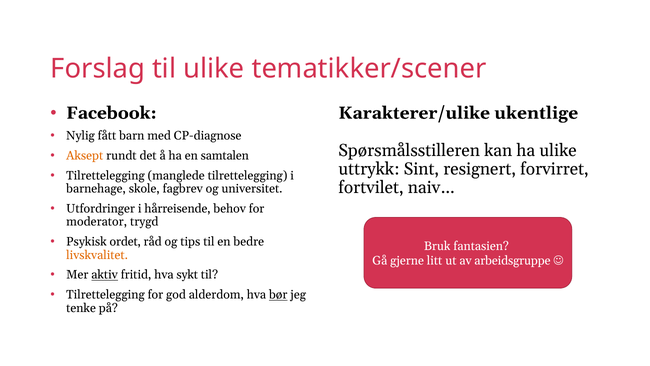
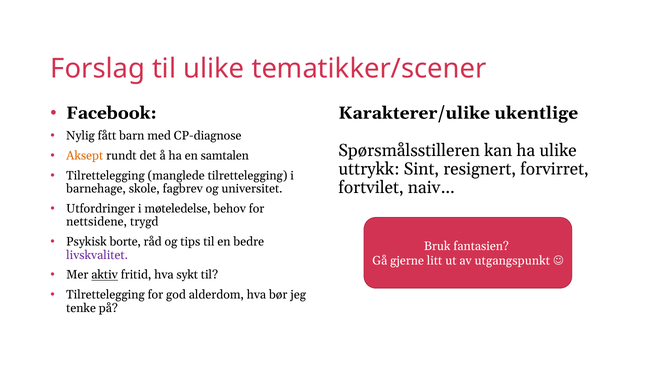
hårreisende: hårreisende -> møteledelse (178, 209)
moderator: moderator -> nettsidene (97, 222)
ordet: ordet -> borte (125, 242)
livskvalitet colour: orange -> purple (97, 255)
arbeidsgruppe: arbeidsgruppe -> utgangspunkt (512, 261)
bør underline: present -> none (278, 295)
